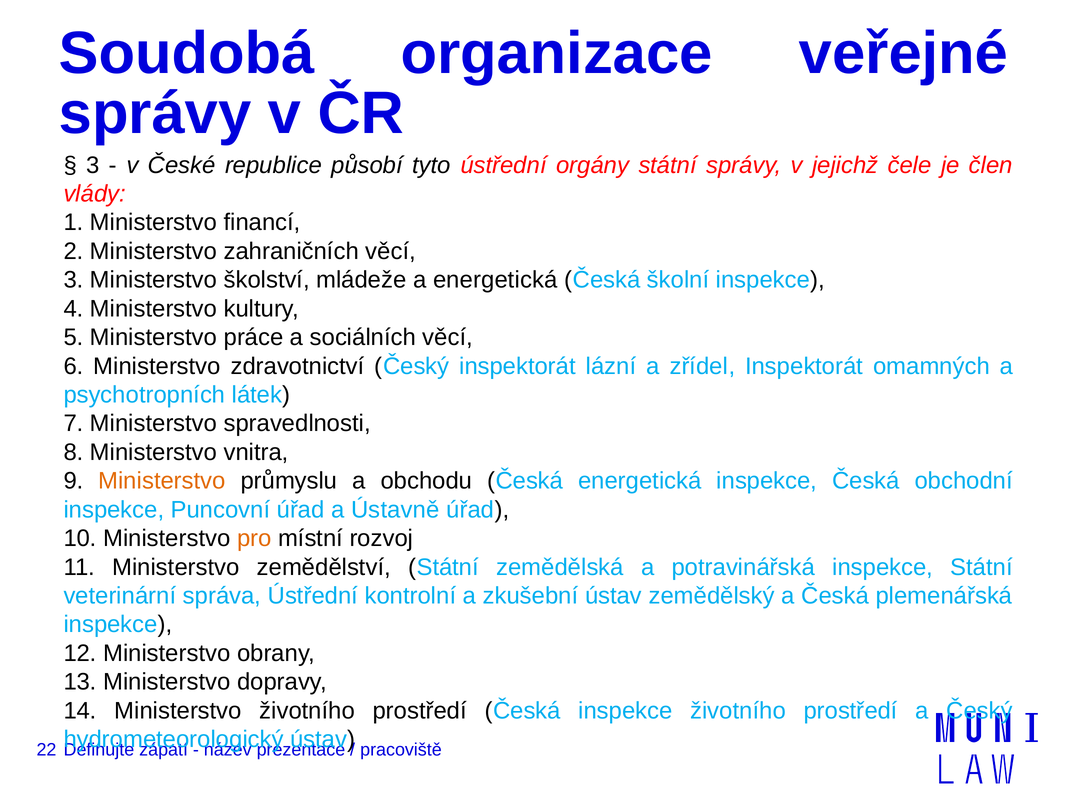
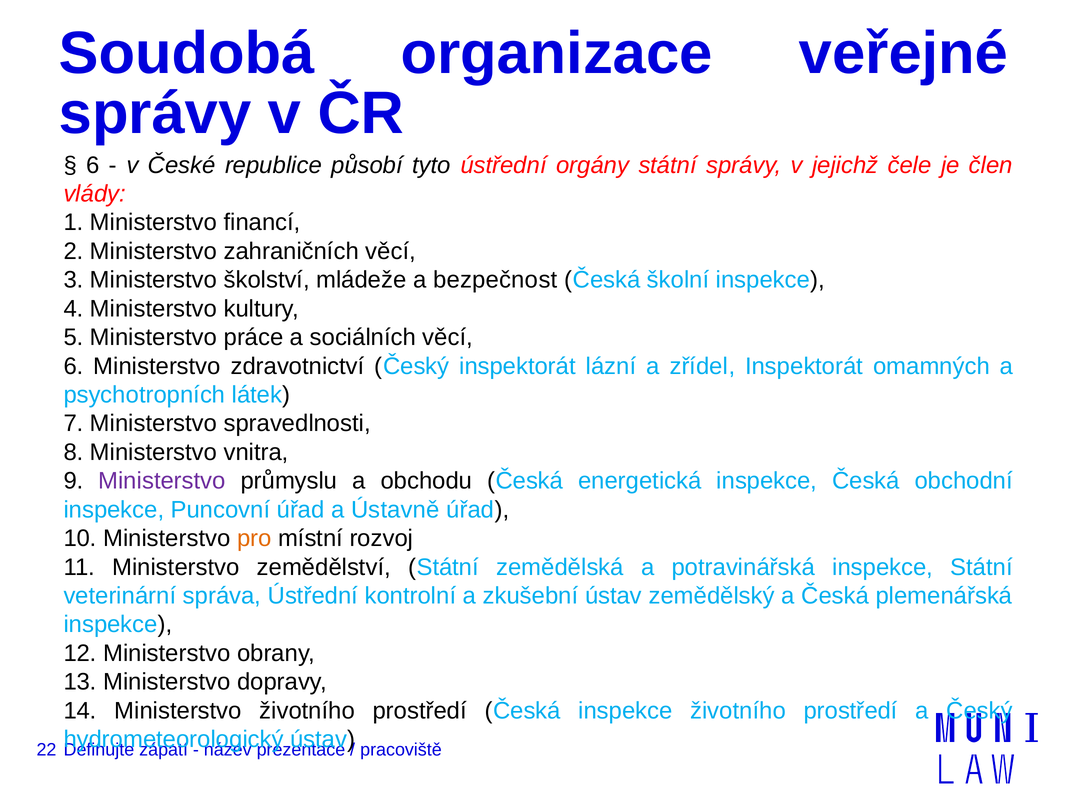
3: 3 -> 6 (93, 165)
a energetická: energetická -> bezpečnost (495, 280)
Ministerstvo colour: orange -> purple (162, 481)
